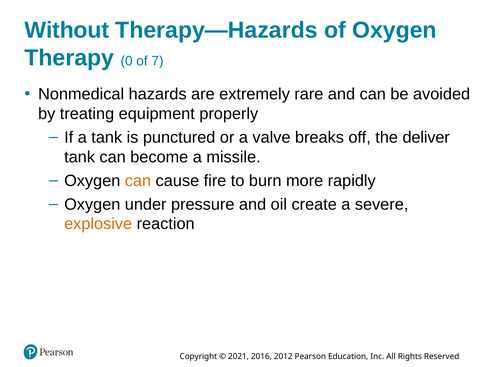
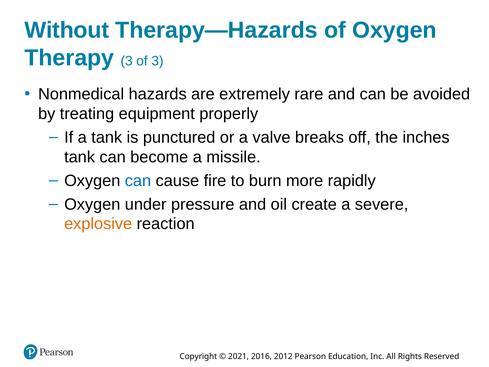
Therapy 0: 0 -> 3 (127, 61)
of 7: 7 -> 3 (158, 61)
deliver: deliver -> inches (426, 137)
can colour: orange -> blue (138, 181)
